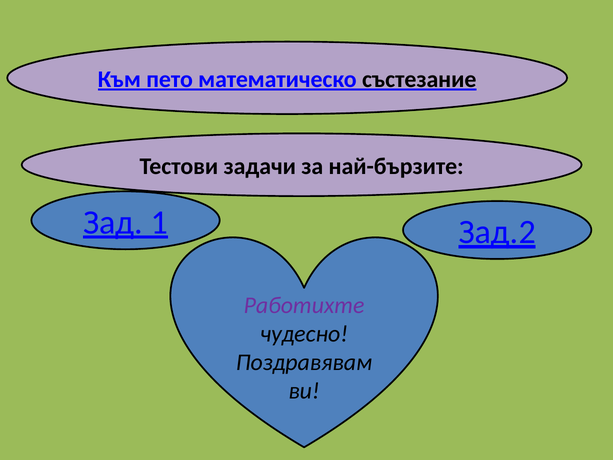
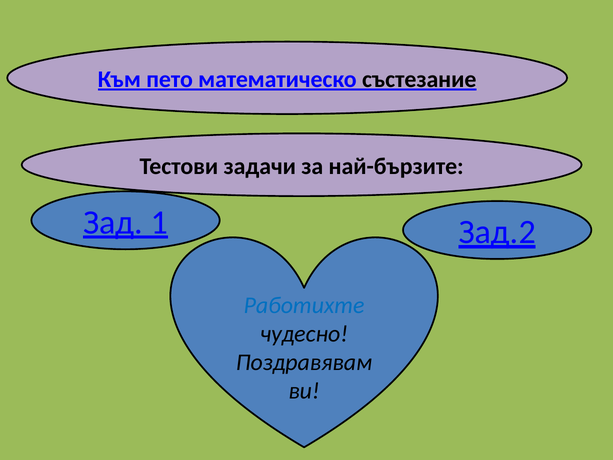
Работихте colour: purple -> blue (304, 305)
